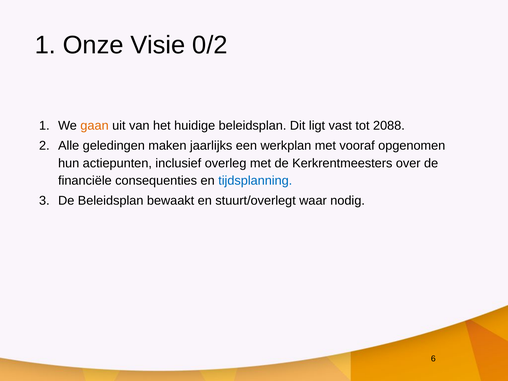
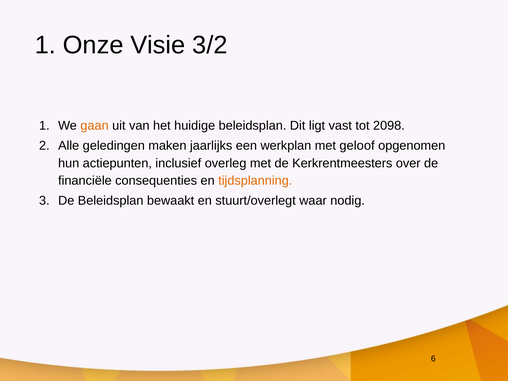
0/2: 0/2 -> 3/2 (210, 45)
2088: 2088 -> 2098 (389, 126)
vooraf: vooraf -> geloof (357, 146)
tijdsplanning colour: blue -> orange (255, 181)
